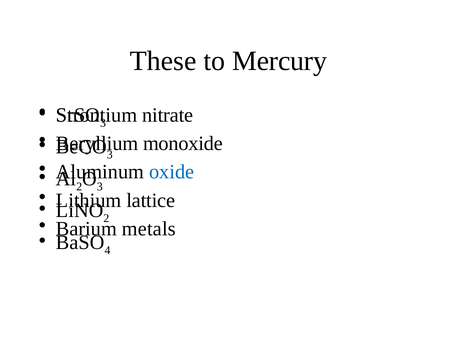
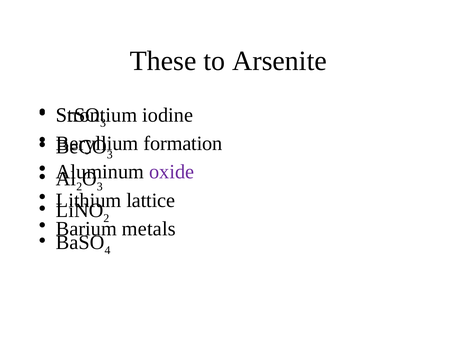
Mercury: Mercury -> Arsenite (280, 61)
nitrate: nitrate -> iodine (168, 115)
monoxide: monoxide -> formation (183, 143)
oxide colour: blue -> purple (172, 172)
